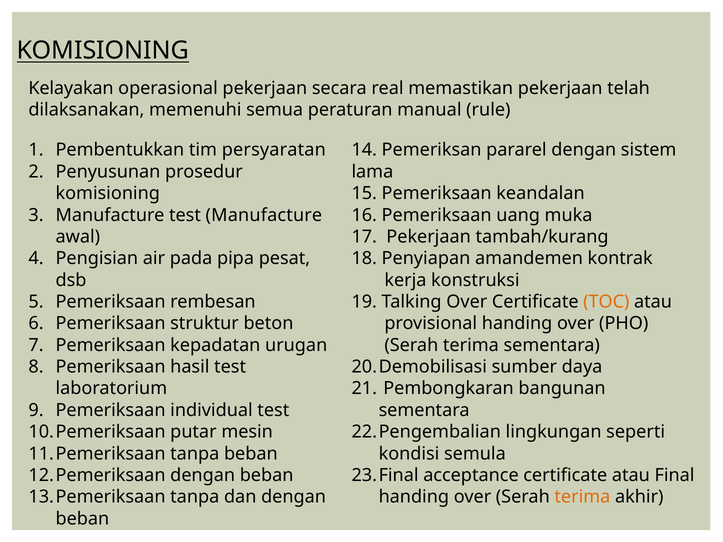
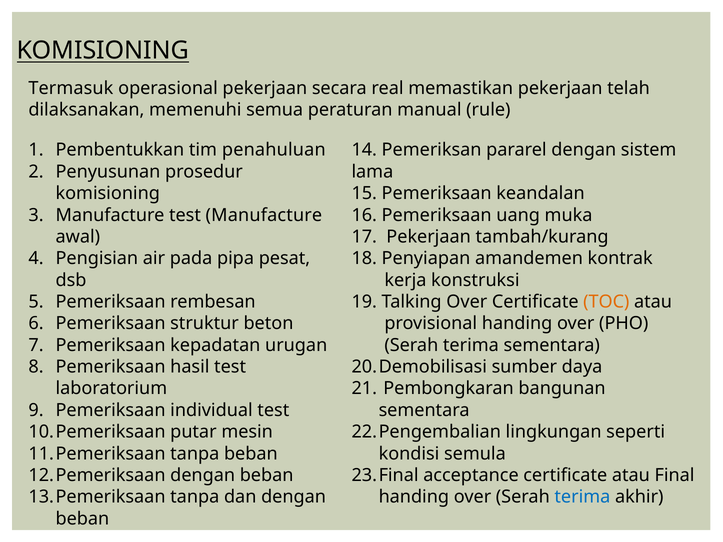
Kelayakan: Kelayakan -> Termasuk (71, 88)
persyaratan: persyaratan -> penahuluan (274, 150)
terima colour: orange -> blue (582, 497)
